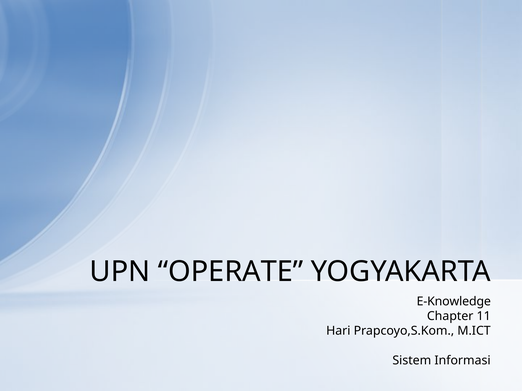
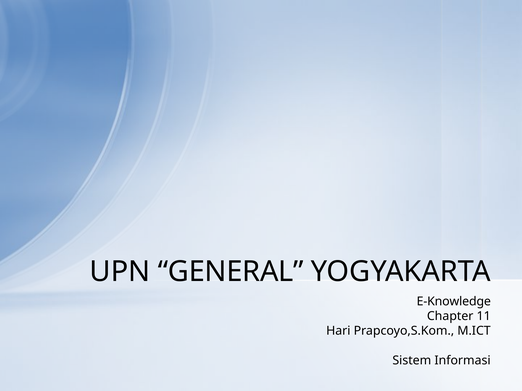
OPERATE: OPERATE -> GENERAL (231, 272)
